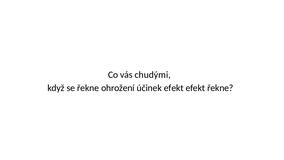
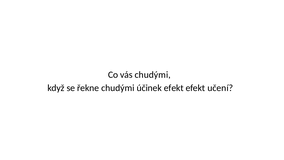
řekne ohrožení: ohrožení -> chudými (118, 88)
efekt řekne: řekne -> učení (220, 88)
